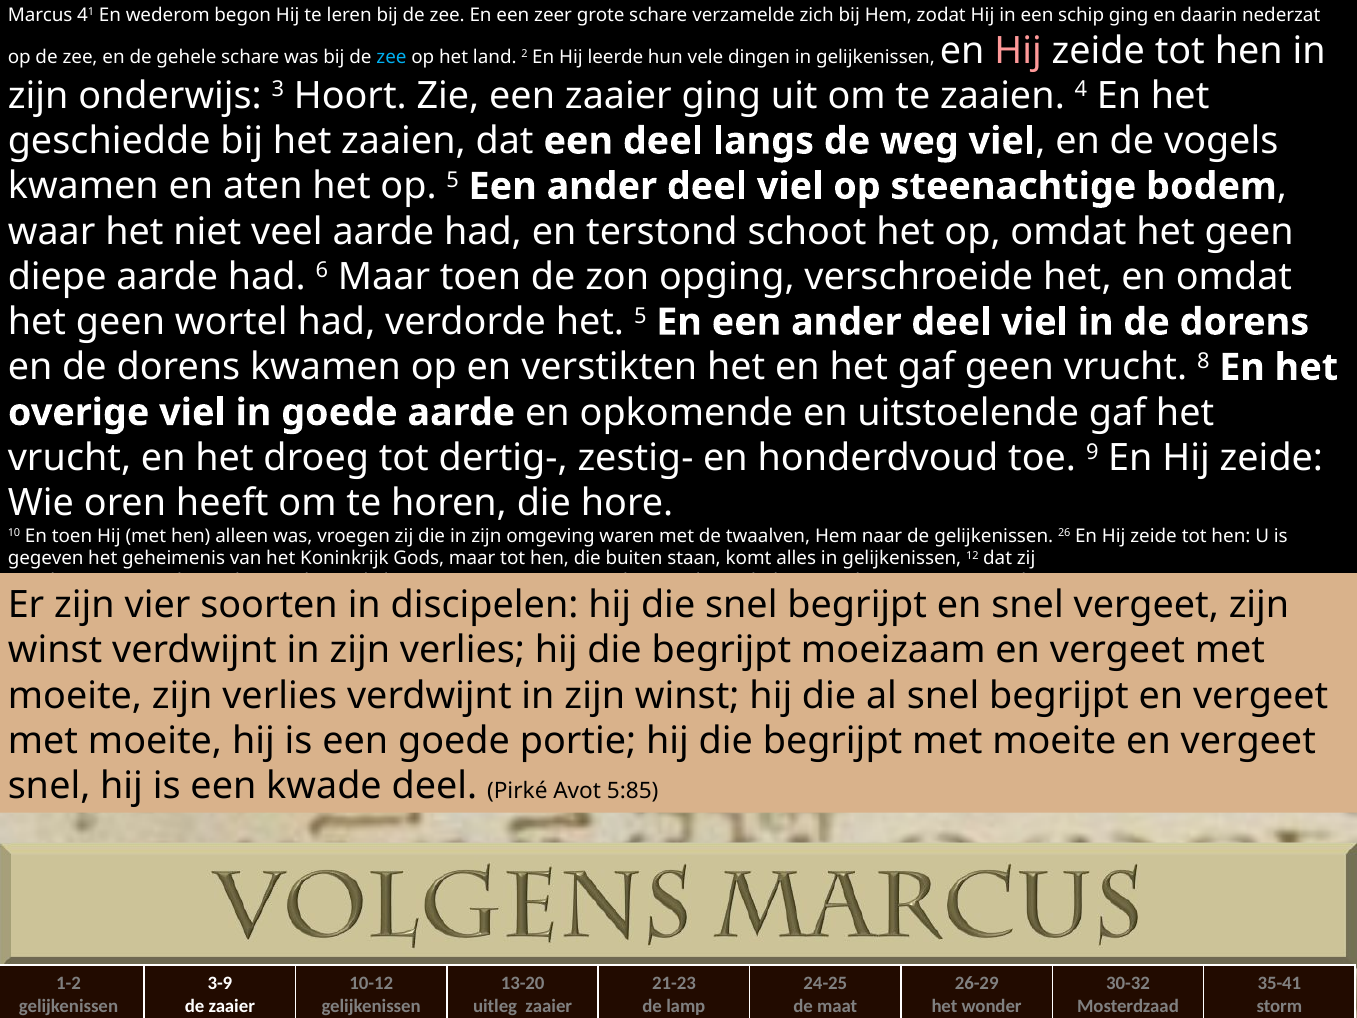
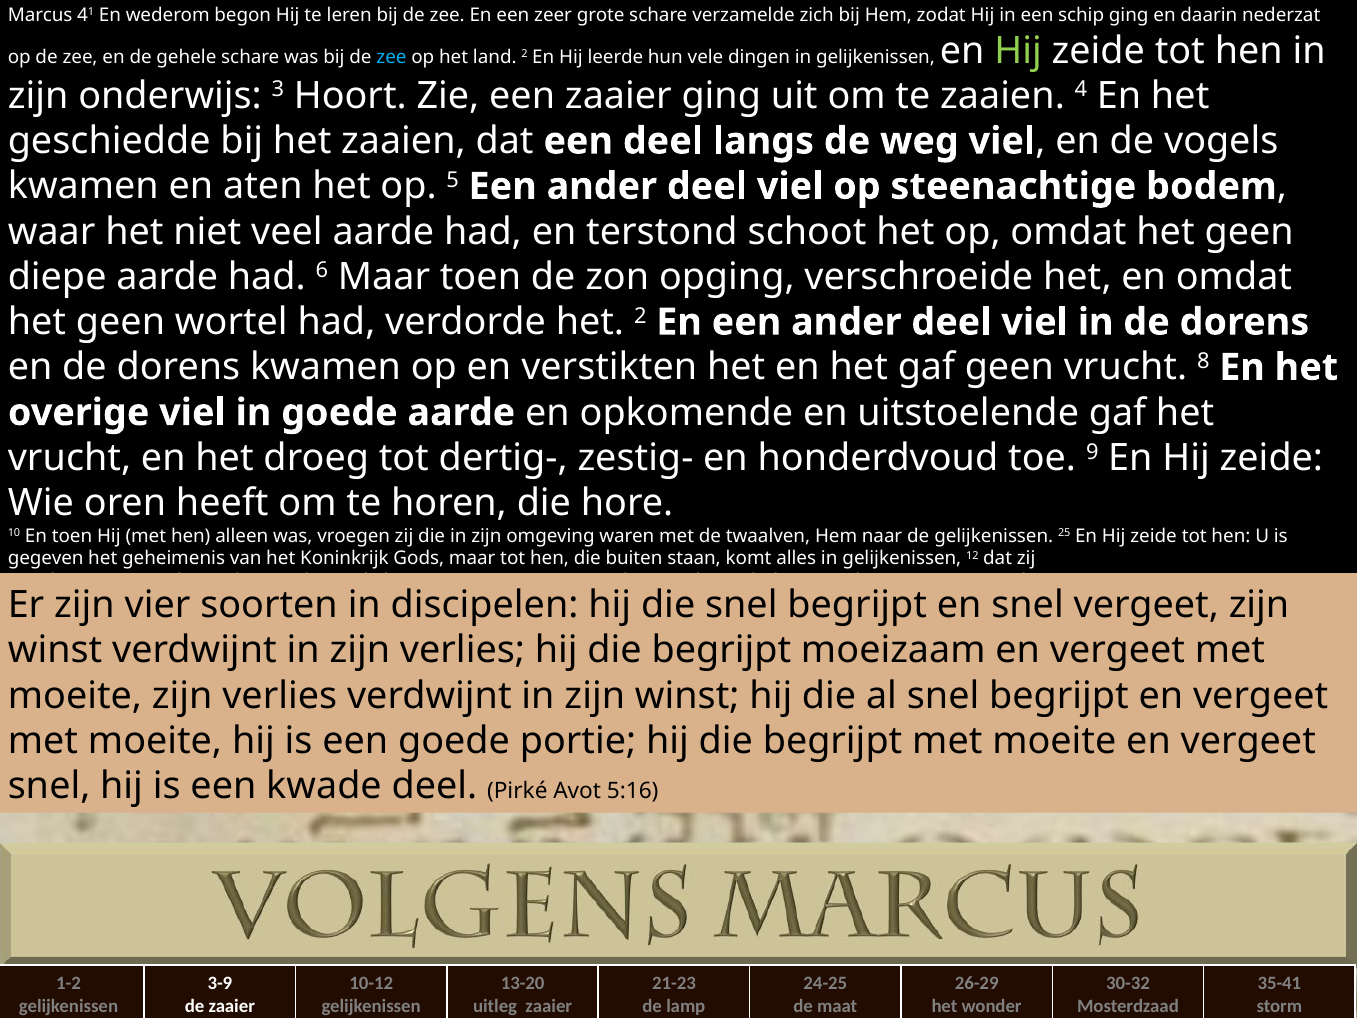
Hij colour: pink -> light green (1018, 51)
het 5: 5 -> 2 (640, 316)
26: 26 -> 25 (1064, 533)
5:85: 5:85 -> 5:16 (633, 791)
